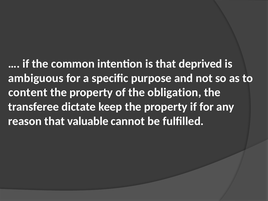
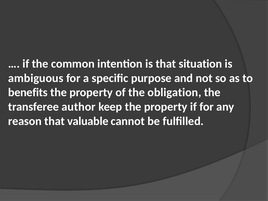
deprived: deprived -> situation (200, 64)
content: content -> benefits (28, 92)
dictate: dictate -> author (79, 107)
